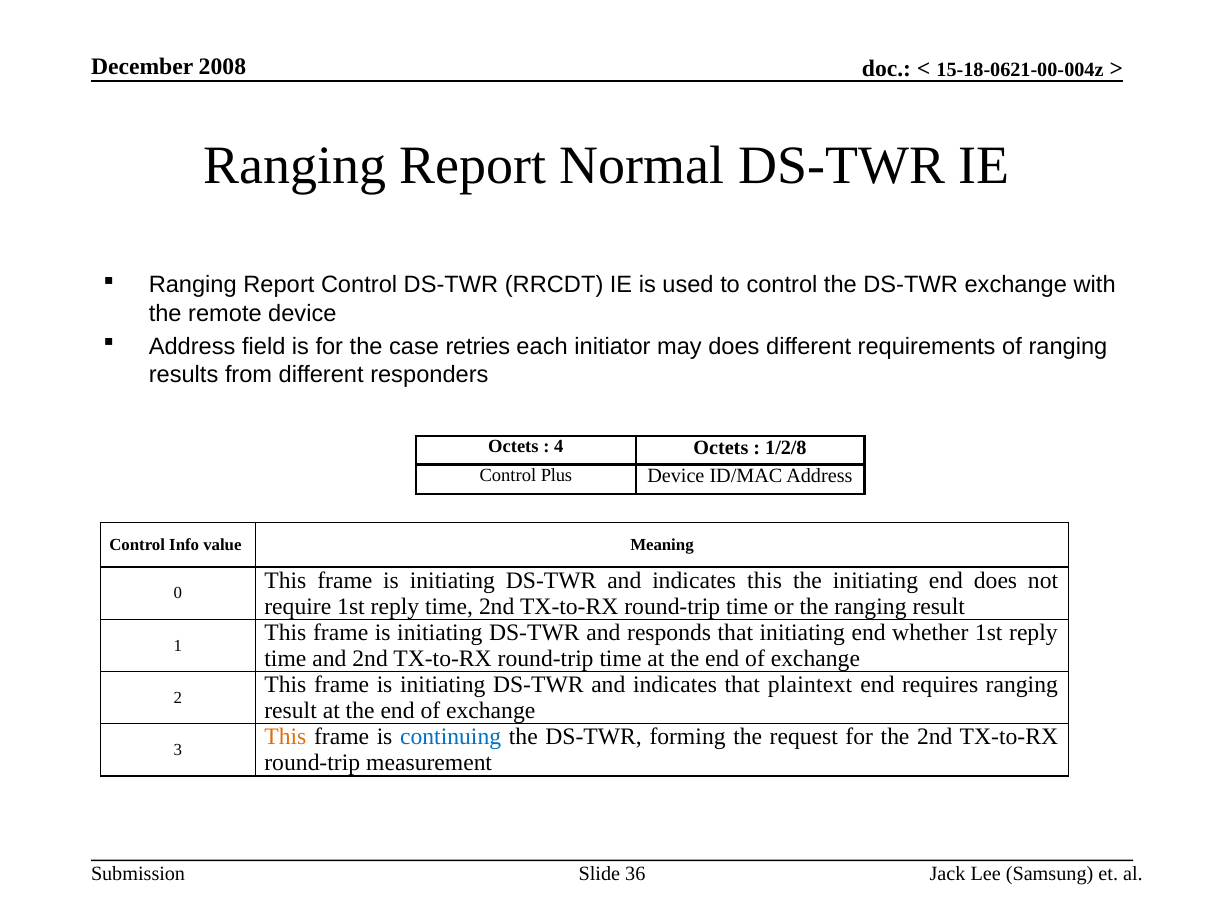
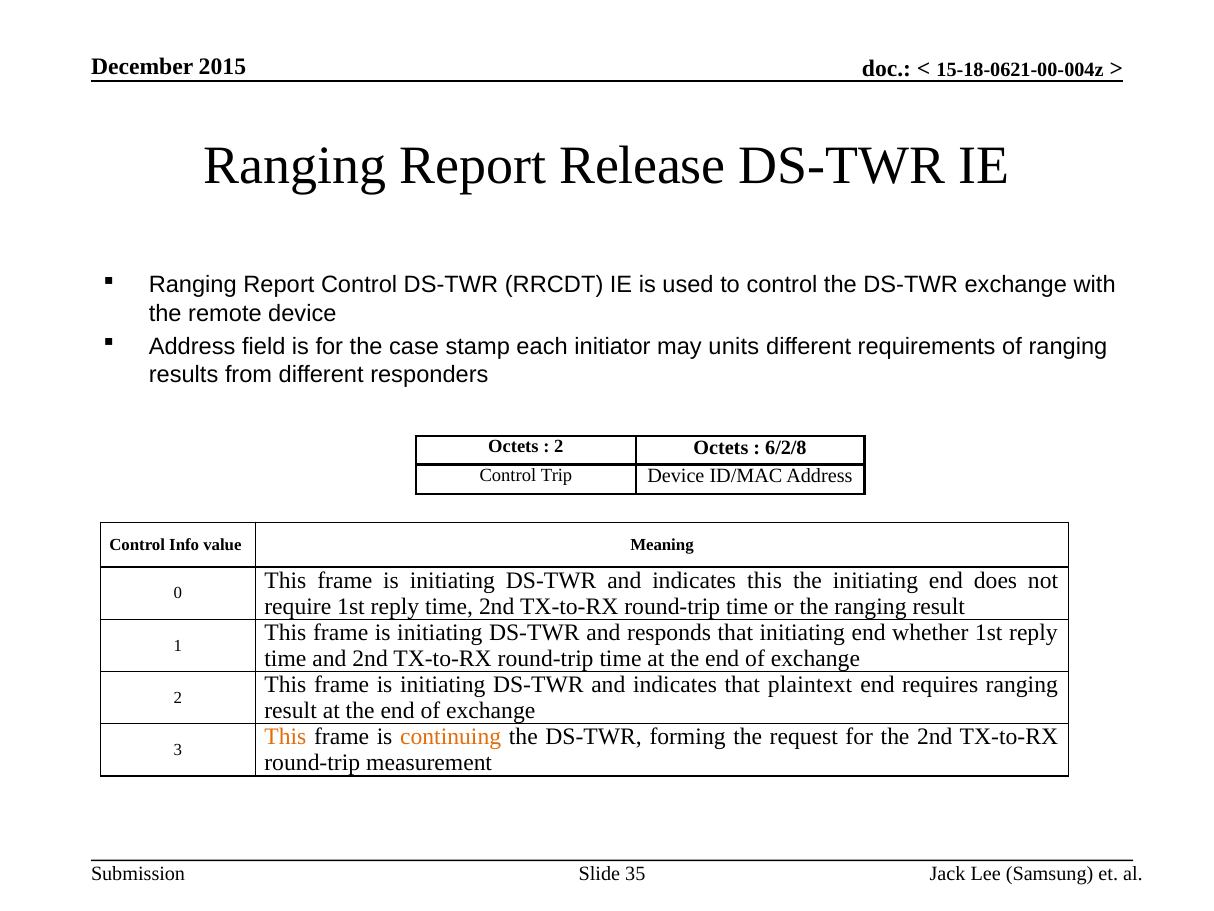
2008: 2008 -> 2015 (222, 66)
Normal: Normal -> Release (643, 166)
retries: retries -> stamp (478, 346)
may does: does -> units (734, 346)
4: 4 -> 2 (559, 447)
1/2/8: 1/2/8 -> 6/2/8 (786, 447)
Plus: Plus -> Trip (557, 475)
continuing colour: blue -> orange (451, 737)
36: 36 -> 35 (635, 873)
